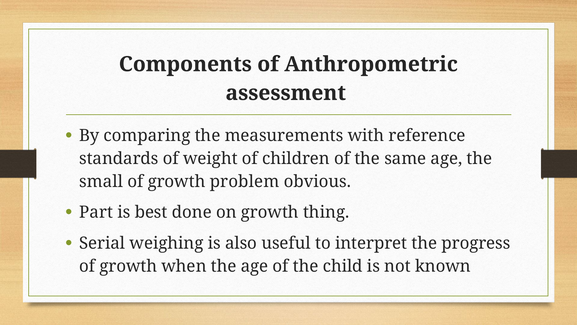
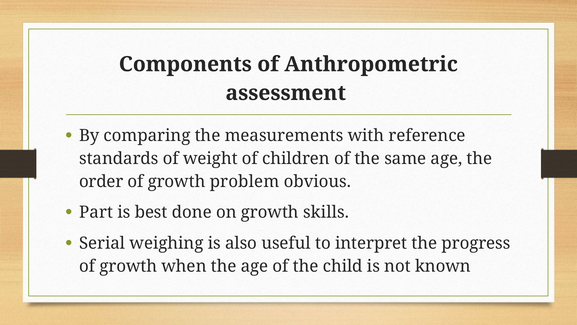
small: small -> order (101, 181)
thing: thing -> skills (326, 212)
